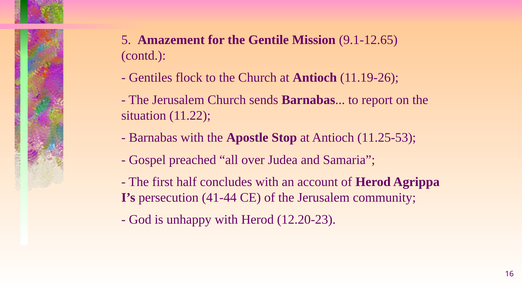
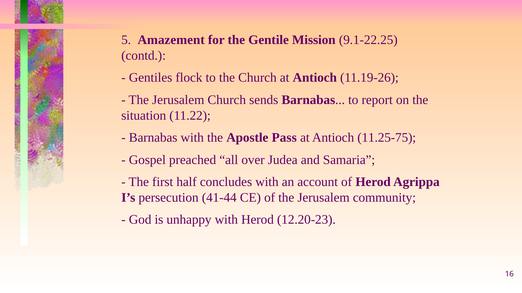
9.1-12.65: 9.1-12.65 -> 9.1-22.25 (368, 40)
Stop: Stop -> Pass (284, 138)
11.25-53: 11.25-53 -> 11.25-75 (387, 138)
